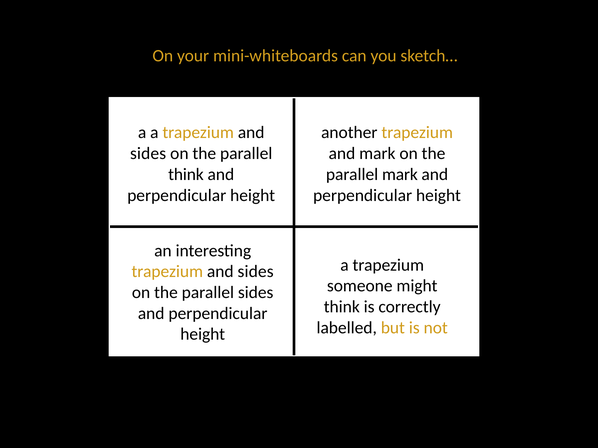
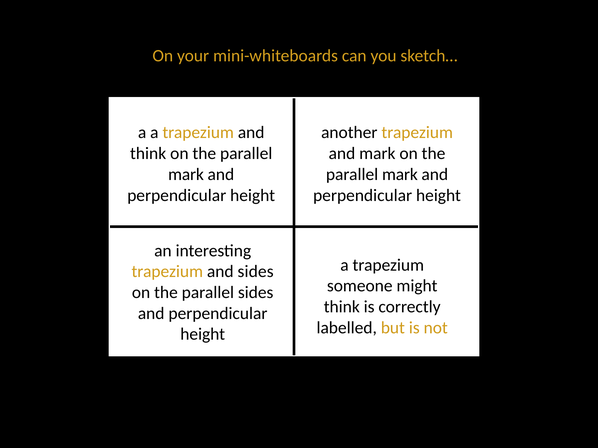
sides: sides -> think (148, 154)
think: think -> mark (186, 175)
